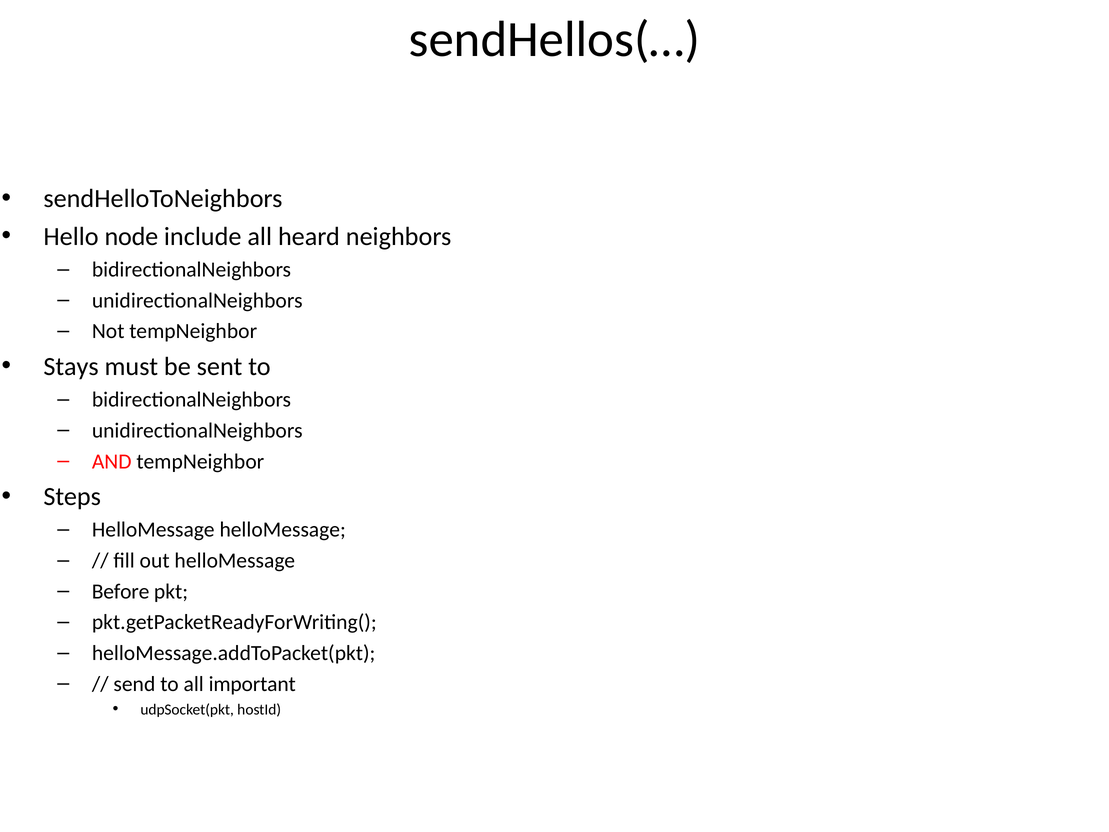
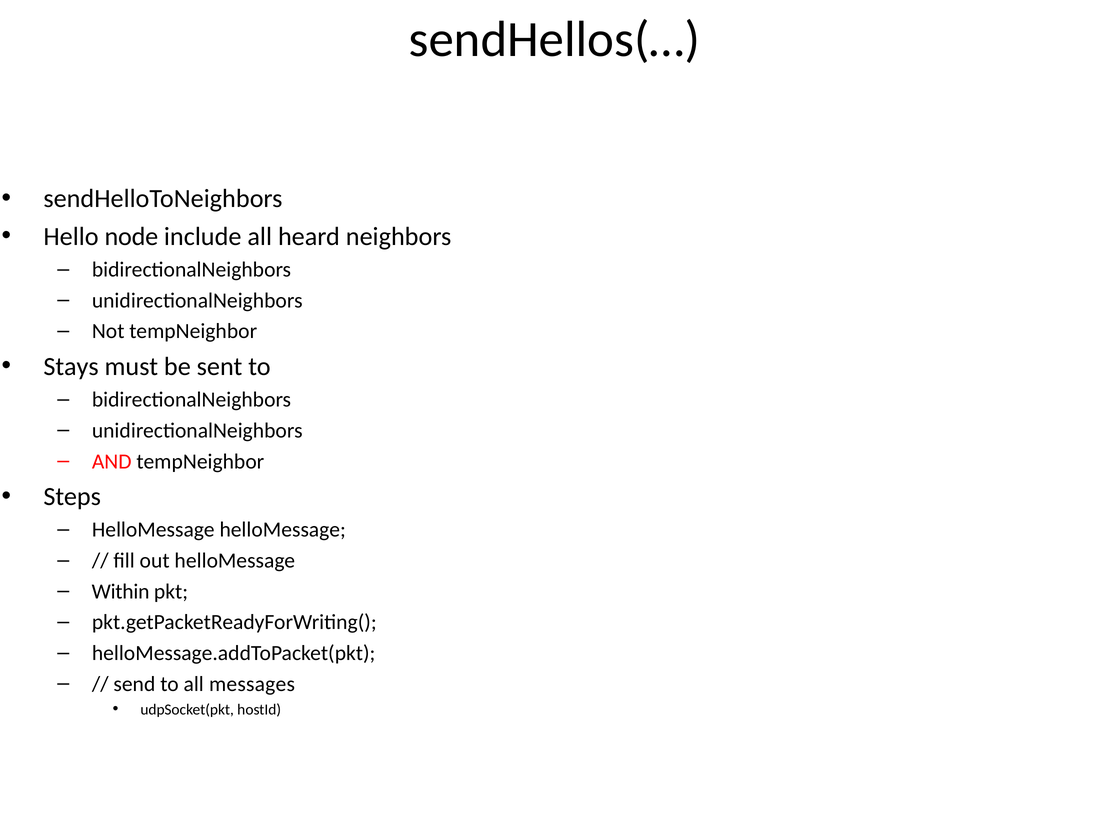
Before: Before -> Within (121, 591)
important: important -> messages (252, 684)
